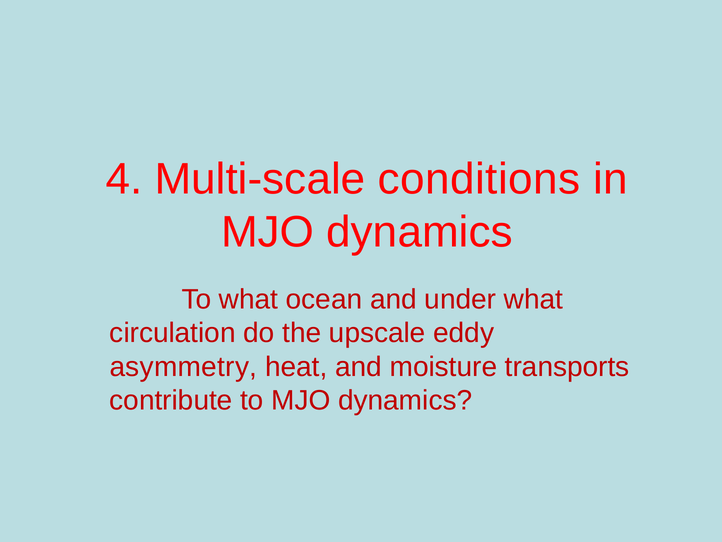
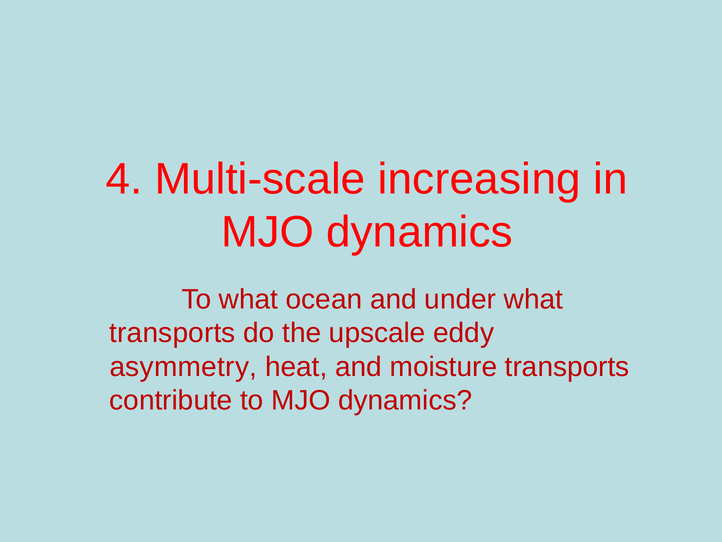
conditions: conditions -> increasing (479, 179)
circulation: circulation -> transports (172, 333)
